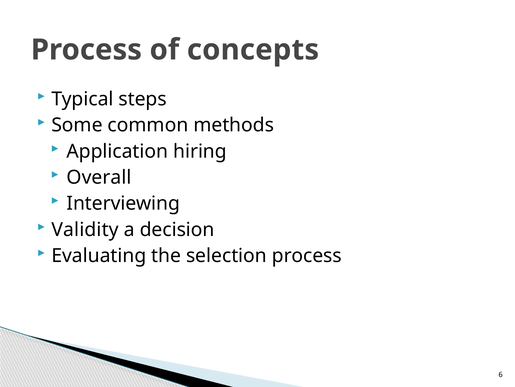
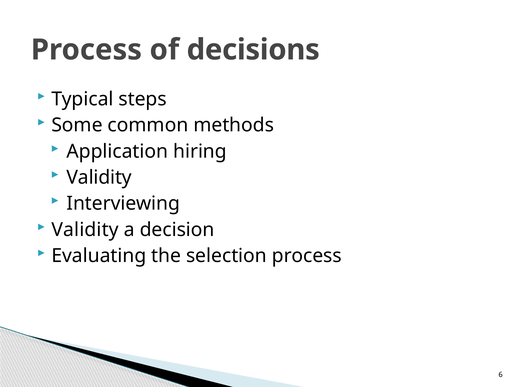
concepts: concepts -> decisions (253, 50)
Overall: Overall -> Validity (99, 177)
